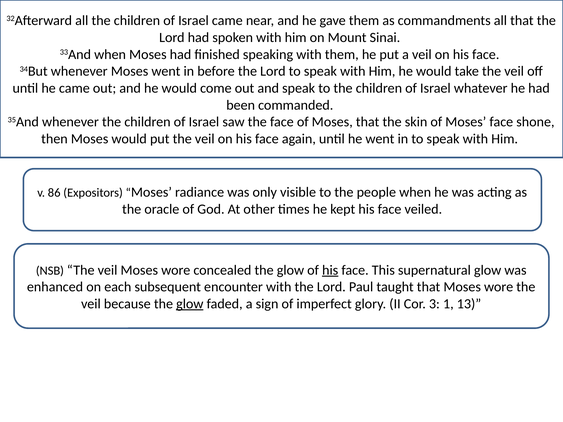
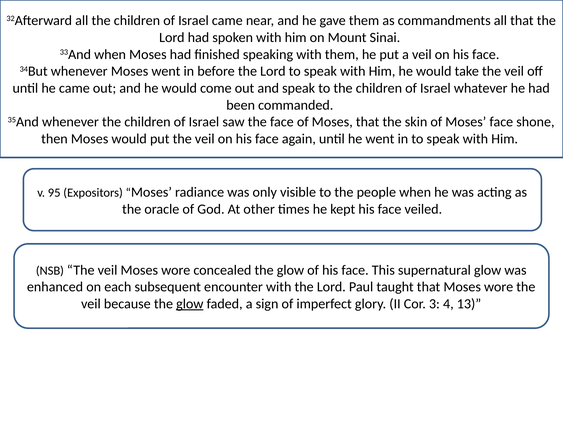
86: 86 -> 95 (54, 193)
his underline: present -> none (330, 270)
1: 1 -> 4 (448, 304)
